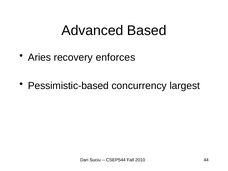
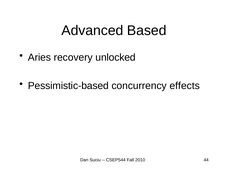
enforces: enforces -> unlocked (116, 57)
largest: largest -> effects (185, 86)
